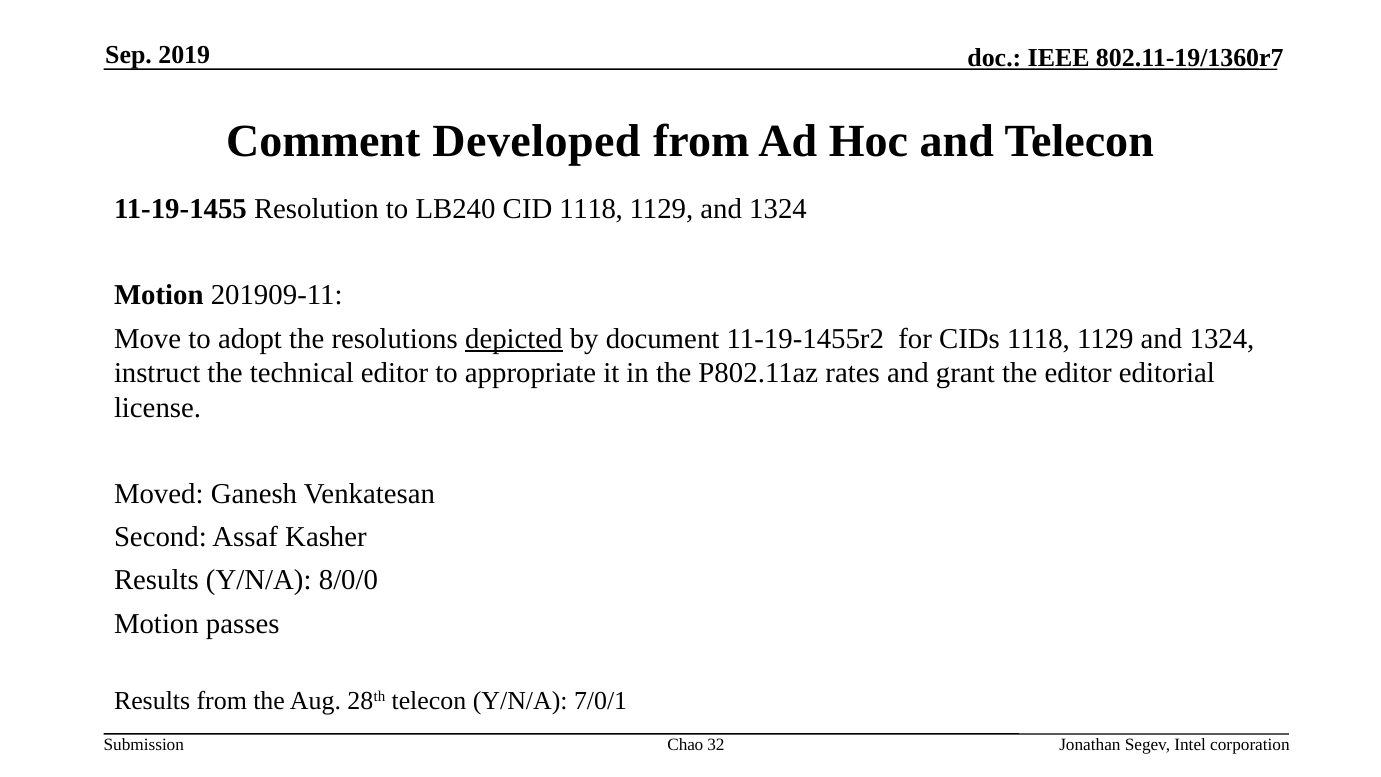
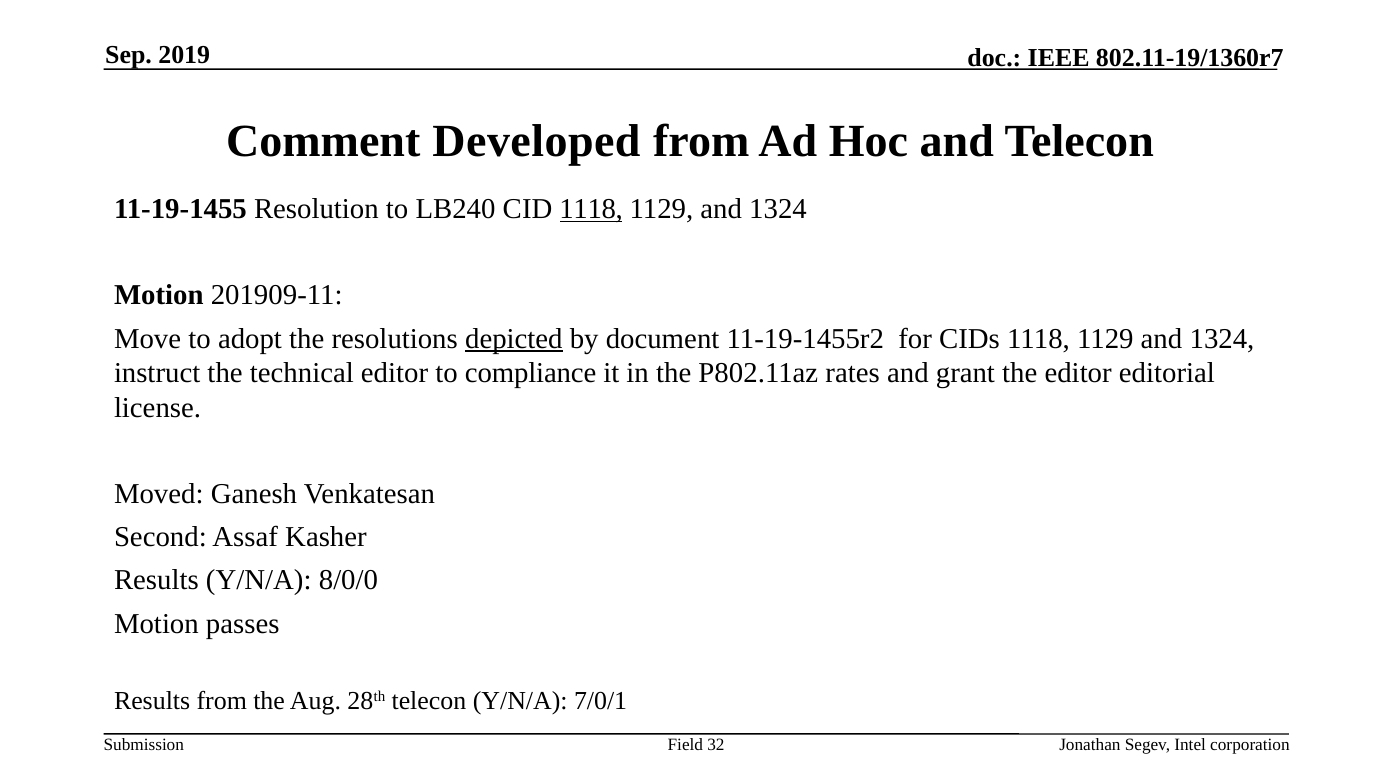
1118 underline: none -> present (591, 209)
appropriate: appropriate -> compliance (531, 373)
Chao: Chao -> Field (685, 745)
